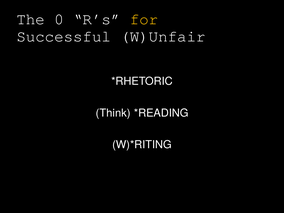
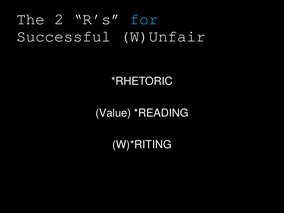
0: 0 -> 2 (59, 19)
for colour: yellow -> light blue (144, 19)
Think: Think -> Value (113, 113)
